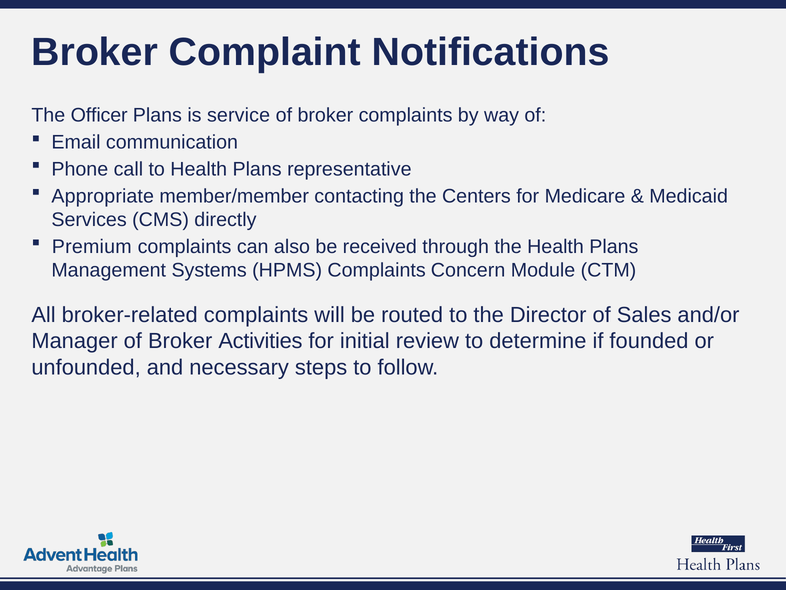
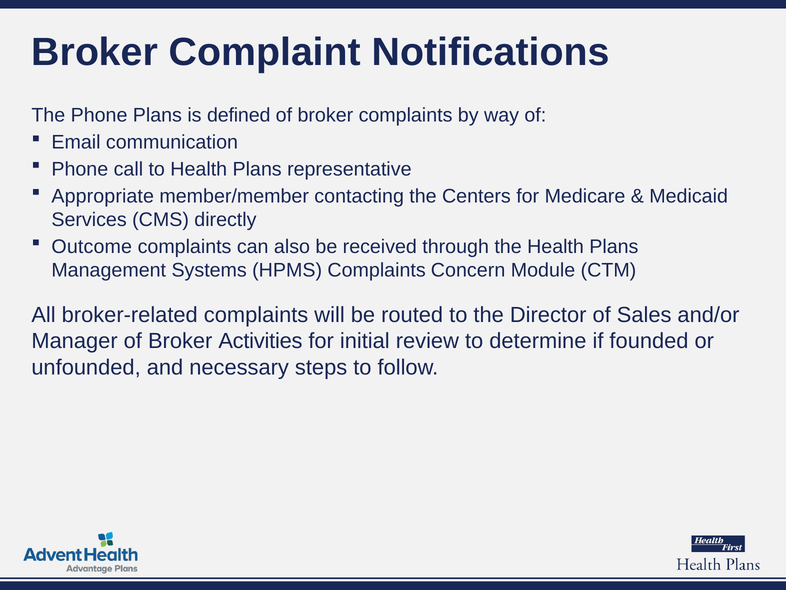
The Officer: Officer -> Phone (99, 115)
service: service -> defined (239, 115)
Premium: Premium -> Outcome (92, 246)
